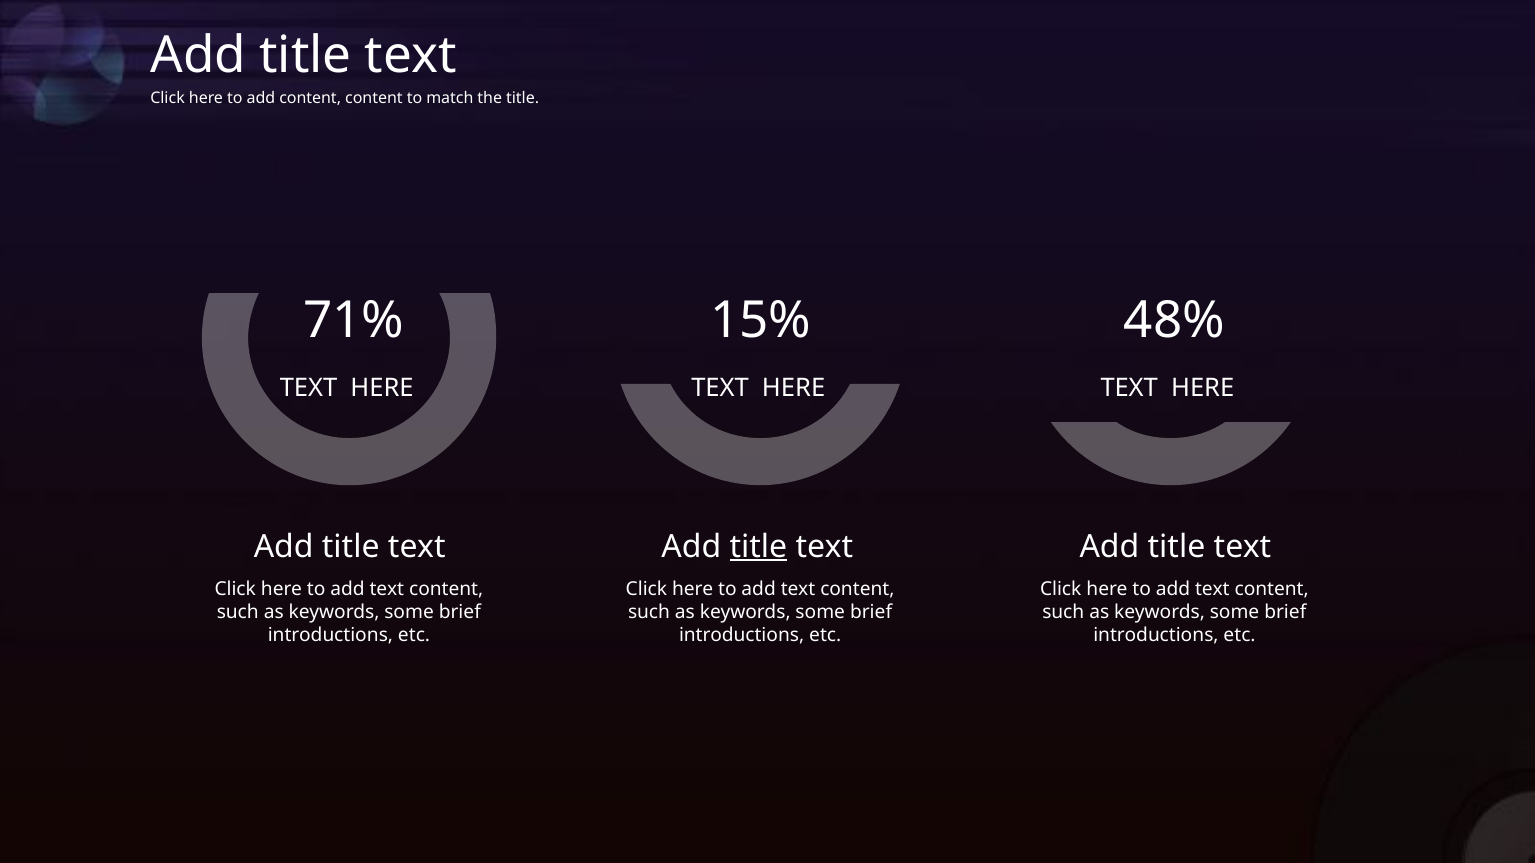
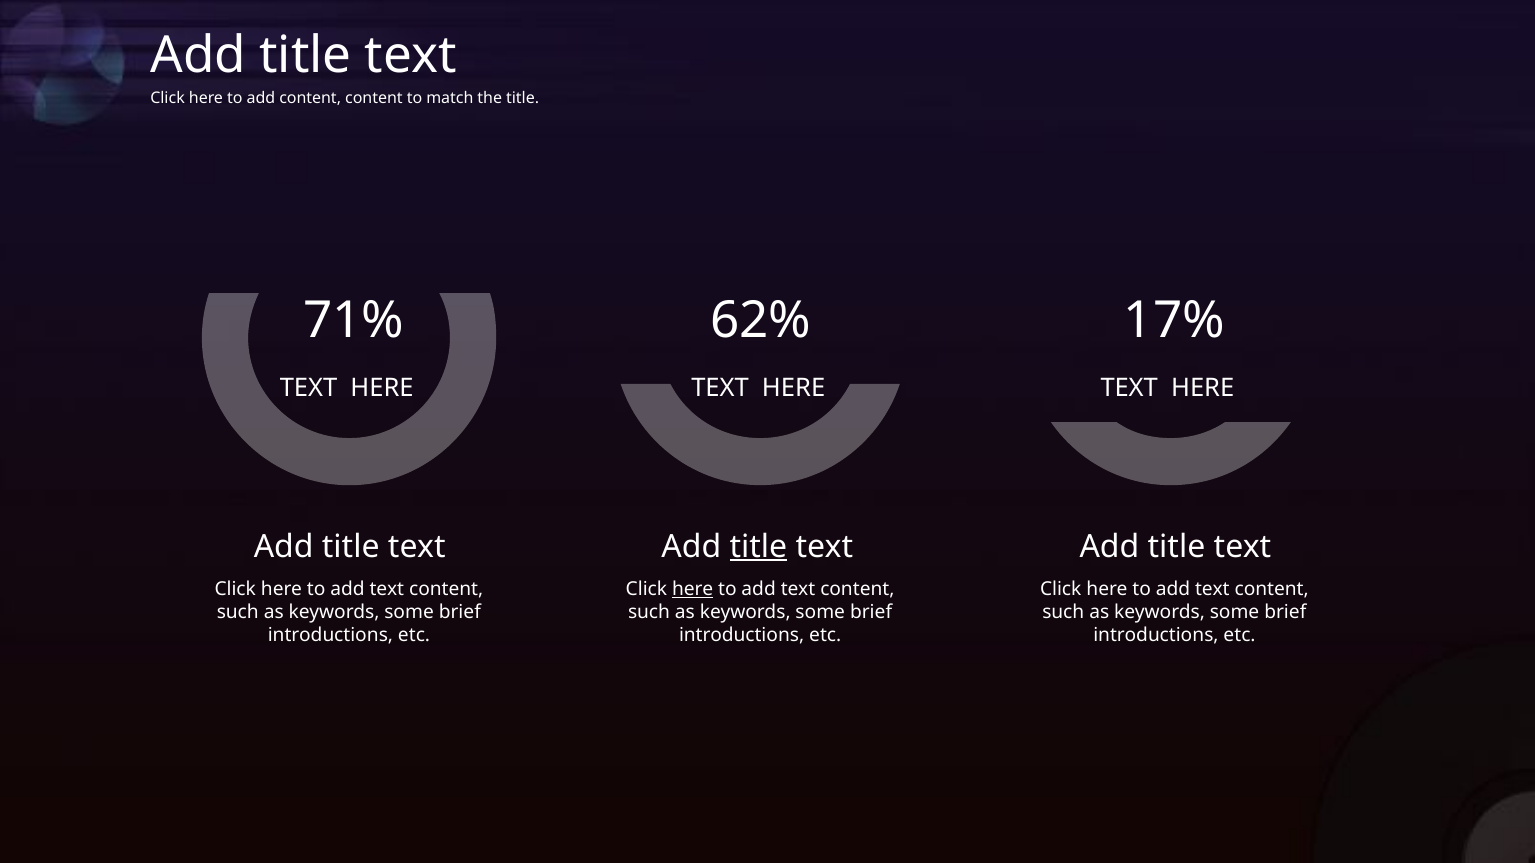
15%: 15% -> 62% (761, 320)
48%: 48% -> 17% (1175, 320)
here underline: none -> present (693, 589)
